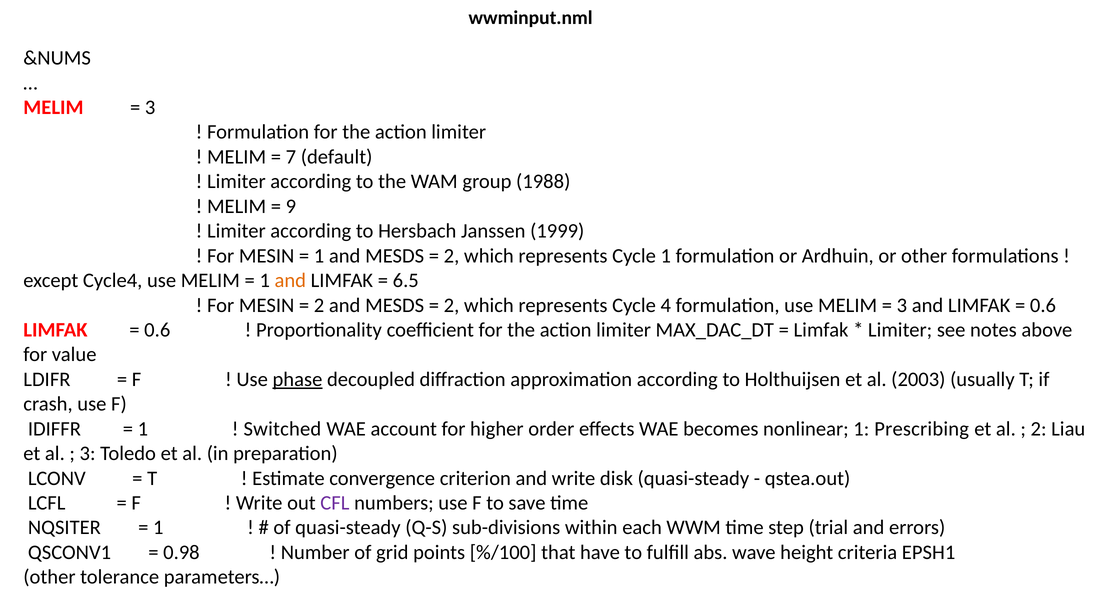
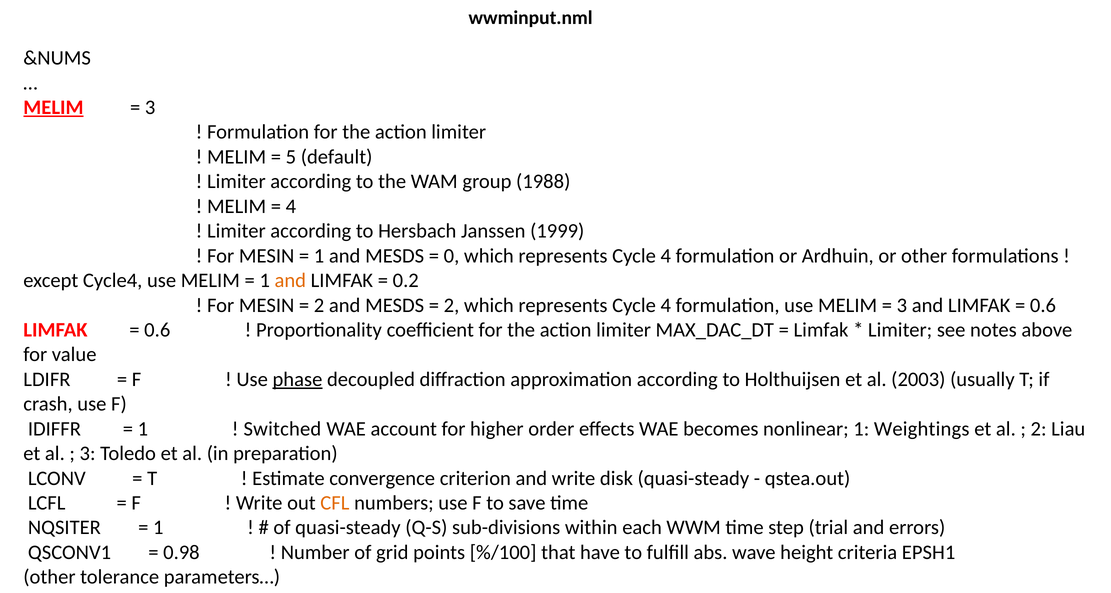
MELIM underline: none -> present (53, 107)
7: 7 -> 5 (291, 157)
9: 9 -> 4 (291, 206)
2: 2 -> 0 (451, 256)
1: 1 -> 4 (666, 256)
6.5: 6.5 -> 0.2 (406, 280)
Prescribing: Prescribing -> Weightings (922, 428)
CFL colour: purple -> orange (335, 503)
